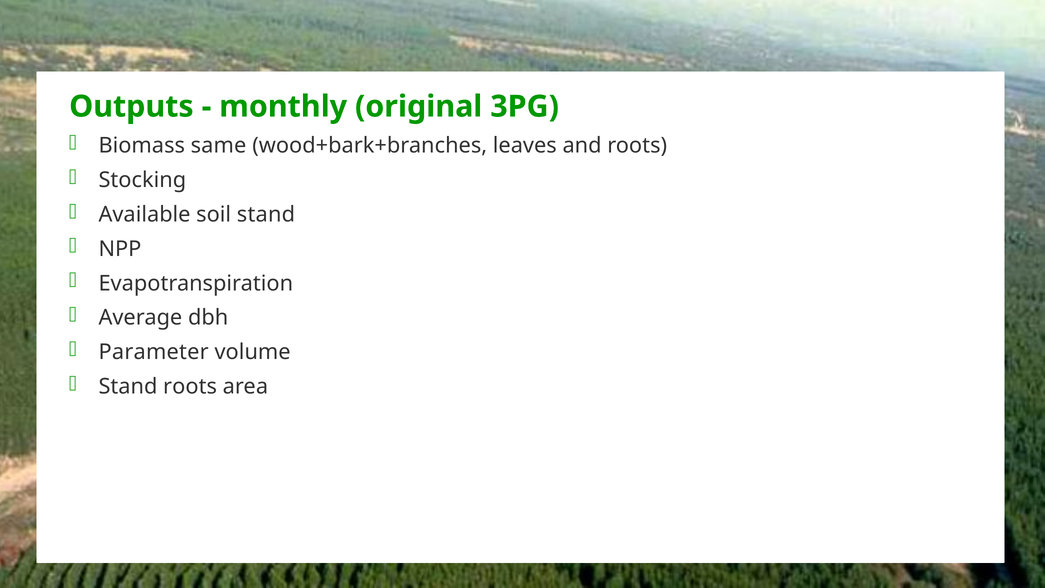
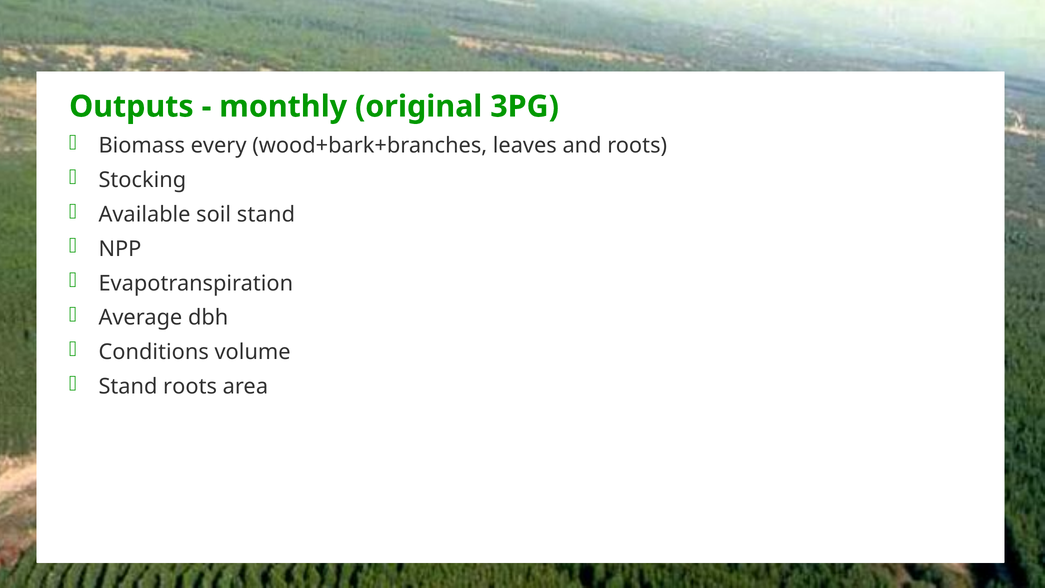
same: same -> every (219, 146)
Parameter: Parameter -> Conditions (154, 352)
